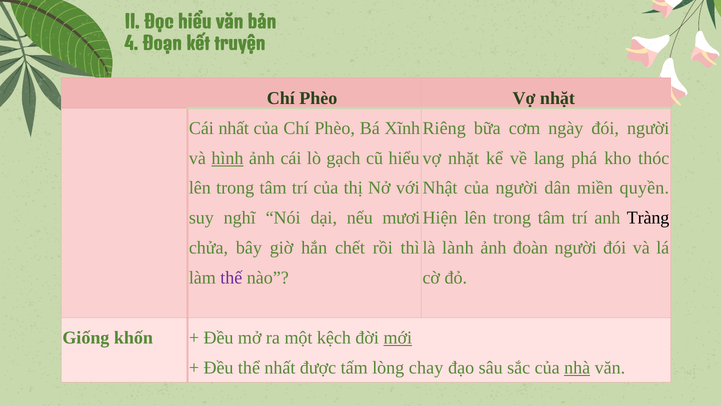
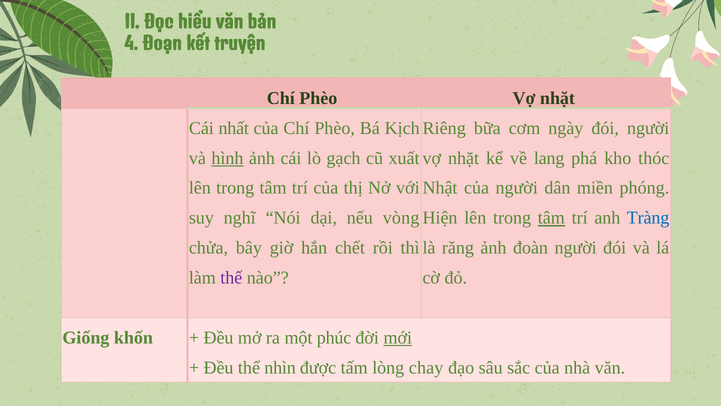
Xĩnh: Xĩnh -> Kịch (402, 128)
cũ hiểu: hiểu -> xuất (404, 158)
quyền: quyền -> phóng (644, 188)
mươi: mươi -> vòng (401, 218)
tâm underline: none -> present (551, 218)
Tràng colour: black -> blue (648, 218)
lành: lành -> răng (458, 248)
kệch: kệch -> phúc (334, 337)
thể nhất: nhất -> nhìn (280, 367)
nhà underline: present -> none (577, 367)
